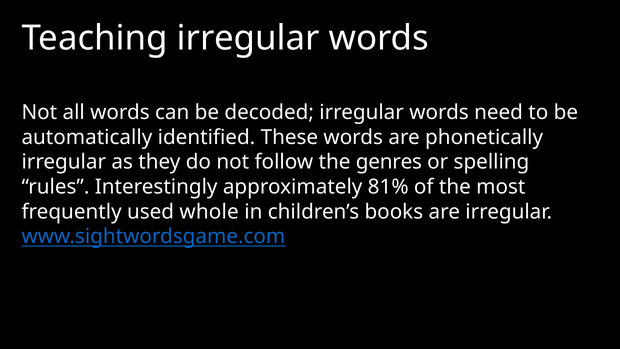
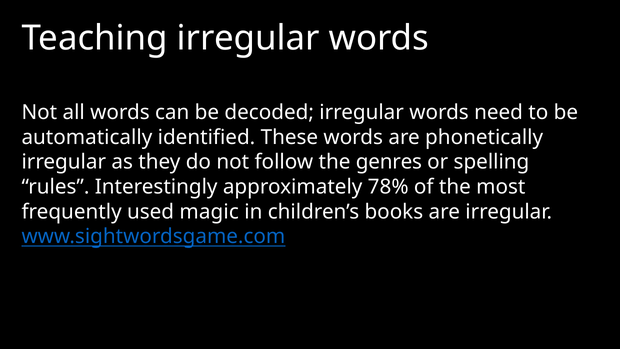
81%: 81% -> 78% (388, 187)
whole: whole -> magic (209, 212)
